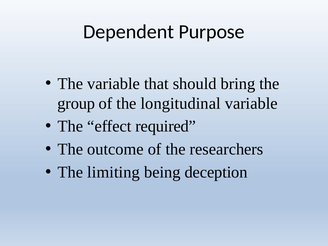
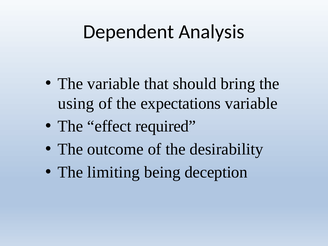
Purpose: Purpose -> Analysis (212, 32)
group: group -> using (76, 103)
longitudinal: longitudinal -> expectations (181, 103)
researchers: researchers -> desirability (226, 149)
